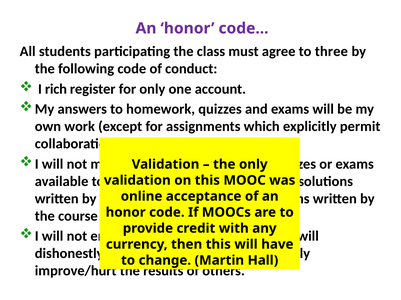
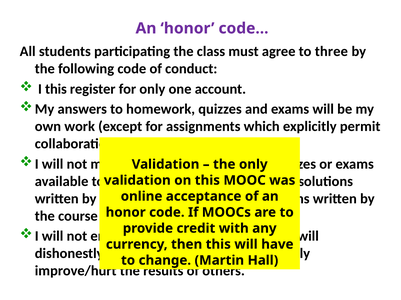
I rich: rich -> this (56, 89)
